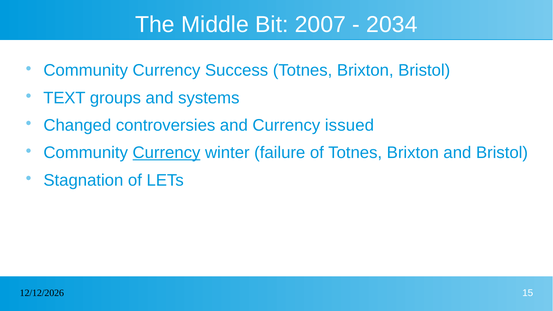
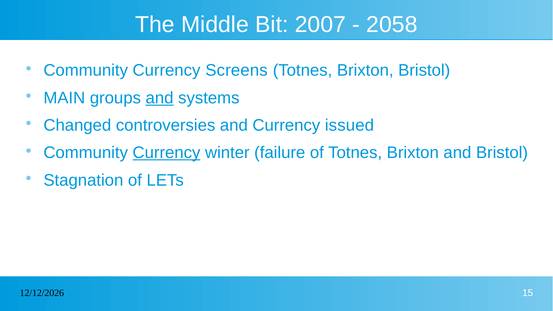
2034: 2034 -> 2058 (392, 25)
Success: Success -> Screens (237, 70)
TEXT: TEXT -> MAIN (64, 98)
and underline: none -> present (160, 98)
